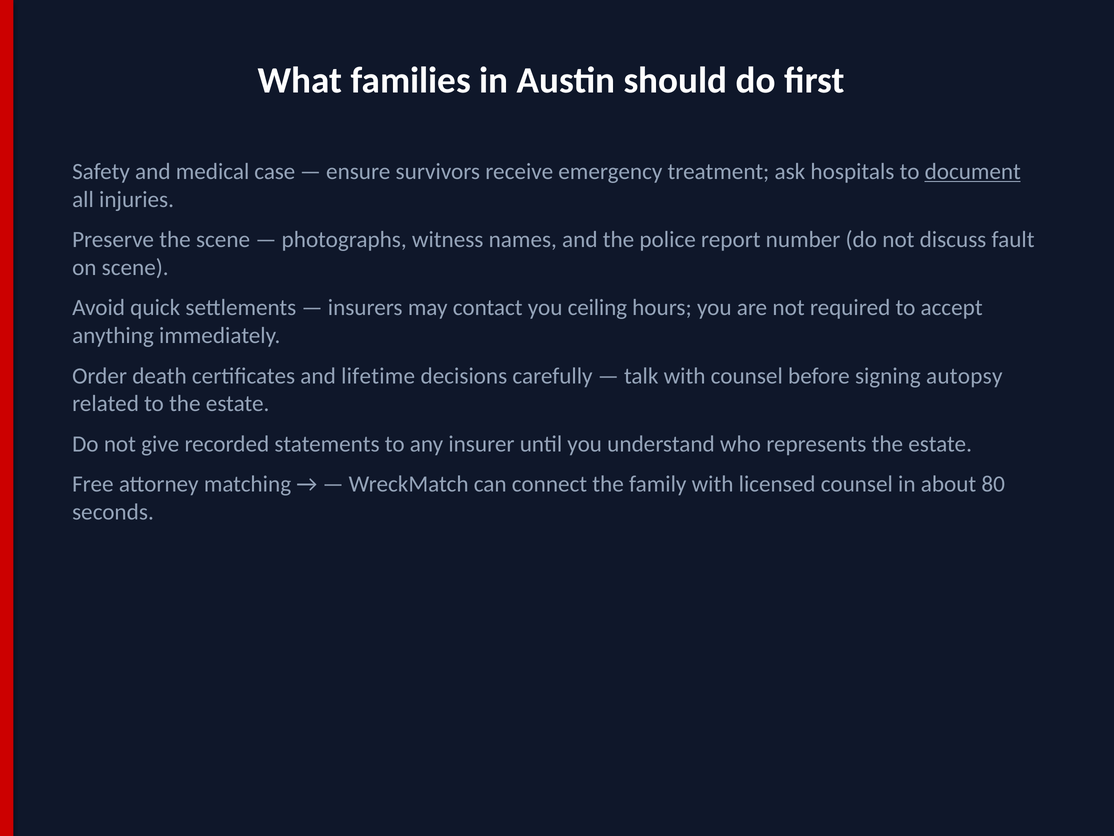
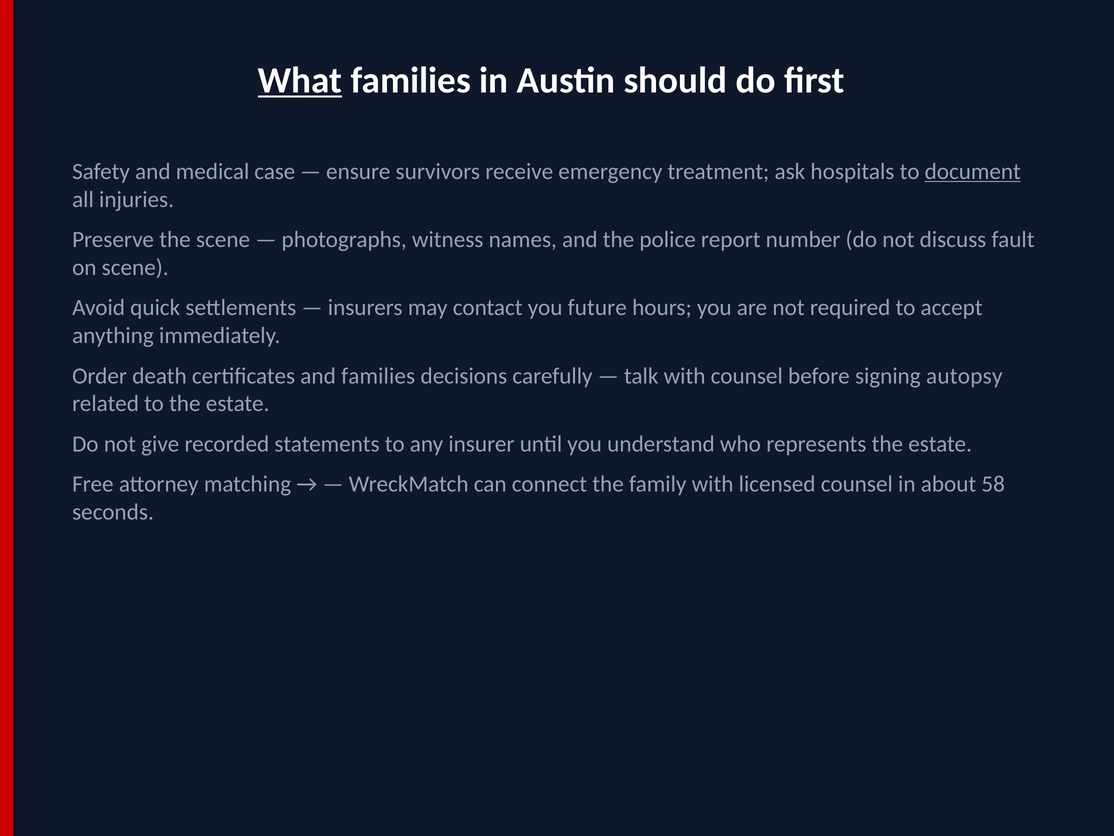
What underline: none -> present (300, 80)
ceiling: ceiling -> future (597, 308)
and lifetime: lifetime -> families (378, 376)
80: 80 -> 58 (993, 484)
